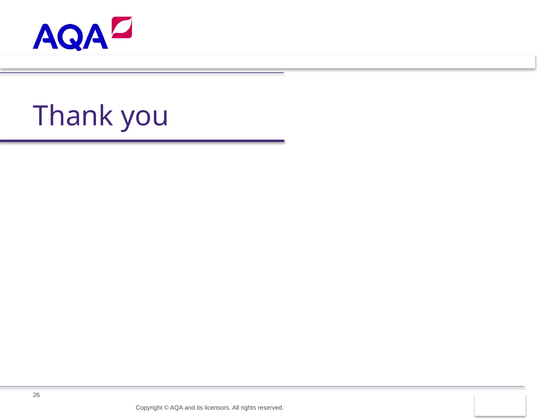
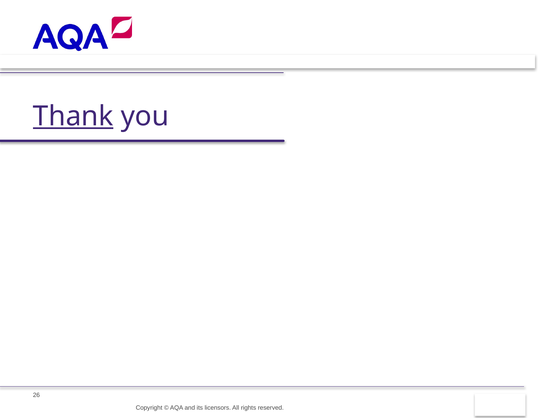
Thank underline: none -> present (73, 116)
